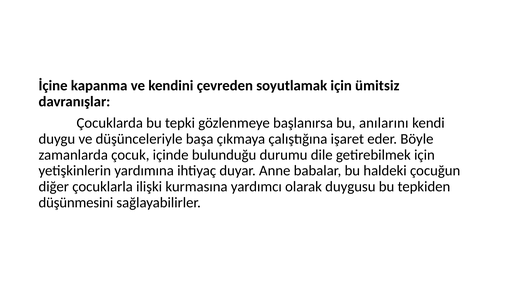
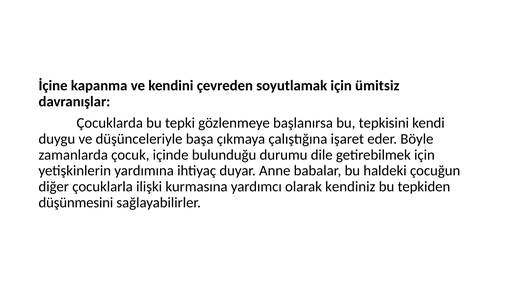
anılarını: anılarını -> tepkisini (384, 123)
duygusu: duygusu -> kendiniz (350, 186)
